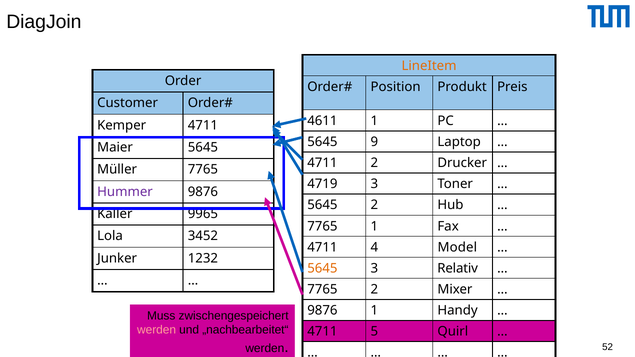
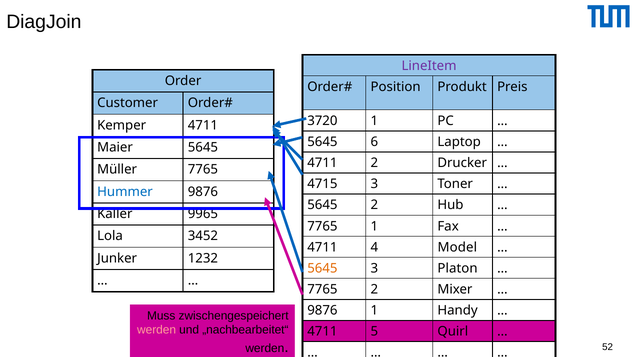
LineItem colour: orange -> purple (429, 66)
4611: 4611 -> 3720 (322, 121)
9: 9 -> 6 (374, 142)
4719: 4719 -> 4715 (322, 184)
Hummer colour: purple -> blue (125, 192)
Relativ: Relativ -> Platon (458, 268)
